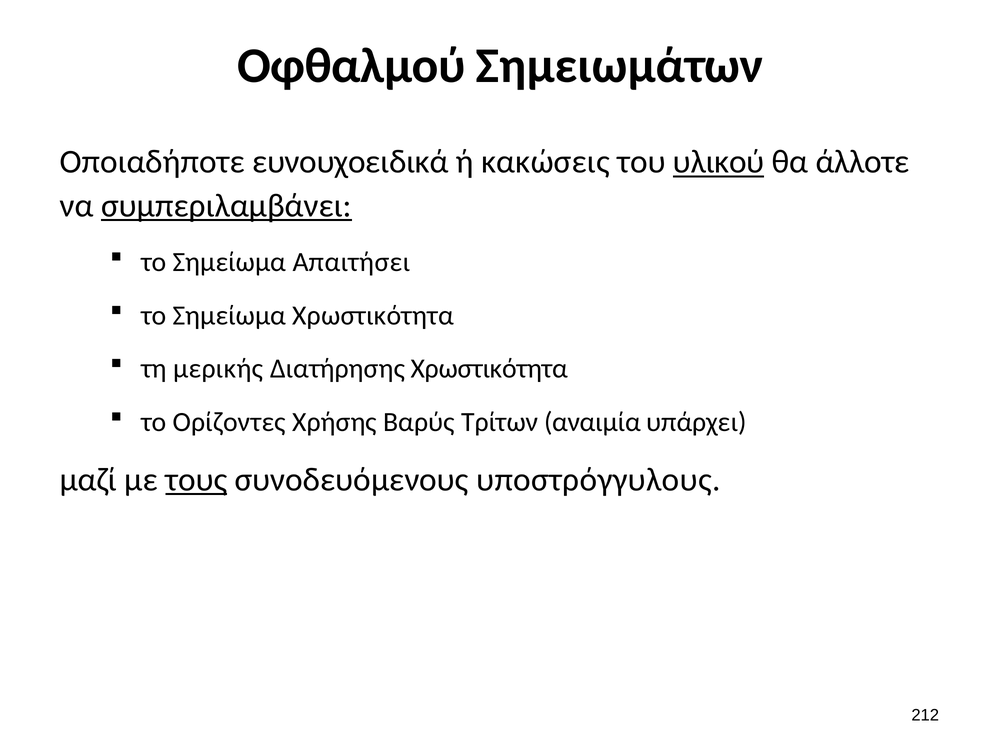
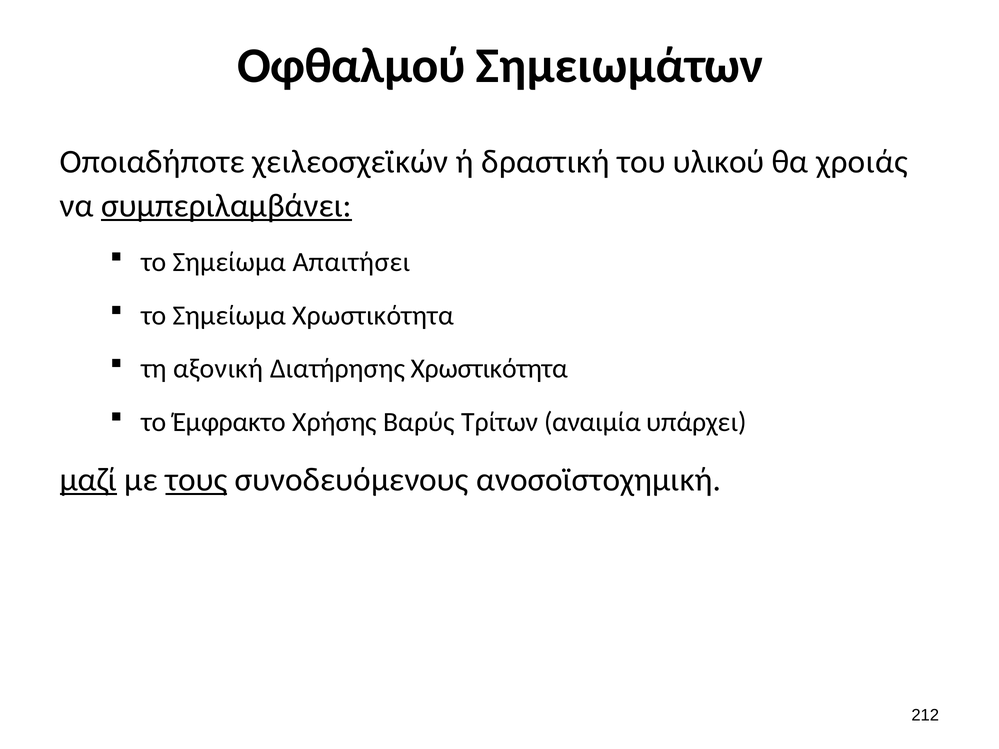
ευνουχοειδικά: ευνουχοειδικά -> χειλεοσχεϊκών (350, 162)
κακώσεις: κακώσεις -> δραστική (545, 162)
υλικού underline: present -> none (719, 162)
άλλοτε: άλλοτε -> χροιάς (862, 162)
μερικής: μερικής -> αξονική (218, 369)
Ορίζοντες: Ορίζοντες -> Έμφρακτο (229, 422)
μαζί underline: none -> present (89, 480)
υποστρόγγυλους: υποστρόγγυλους -> ανοσοϊστοχημική (599, 480)
